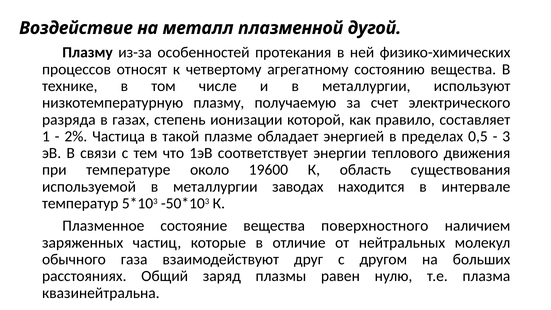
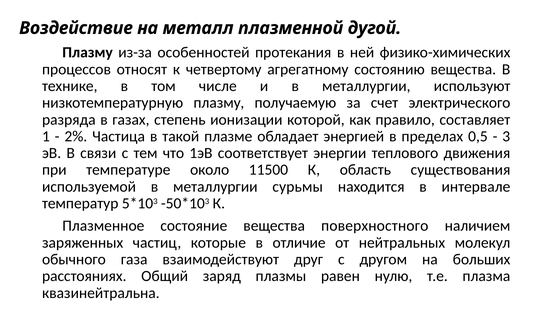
19600: 19600 -> 11500 (268, 170)
заводах: заводах -> сурьмы (298, 187)
